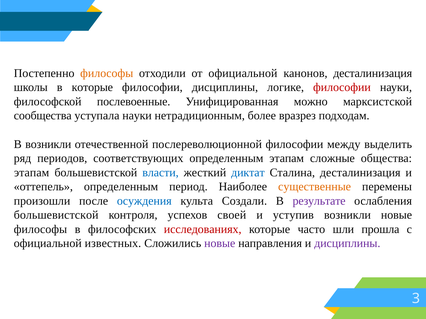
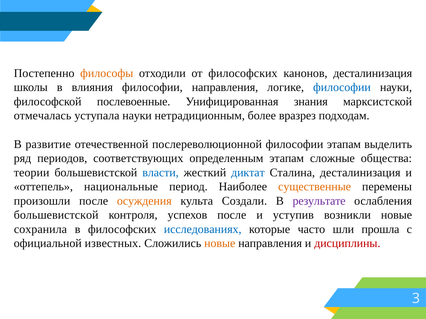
от официальной: официальной -> философских (243, 73)
в которые: которые -> влияния (92, 88)
философии дисциплины: дисциплины -> направления (225, 88)
философии colour: red -> blue (342, 88)
можно: можно -> знания (311, 102)
сообщества: сообщества -> отмечалась (43, 116)
В возникли: возникли -> развитие (48, 144)
философии между: между -> этапам (344, 144)
этапам: этапам -> теории (32, 173)
оттепель определенным: определенным -> национальные (121, 187)
осуждения colour: blue -> orange (144, 201)
успехов своей: своей -> после (232, 215)
философы: философы -> сохранила (40, 230)
исследованиях colour: red -> blue (203, 230)
новые colour: purple -> orange (220, 244)
дисциплины colour: purple -> red (347, 244)
